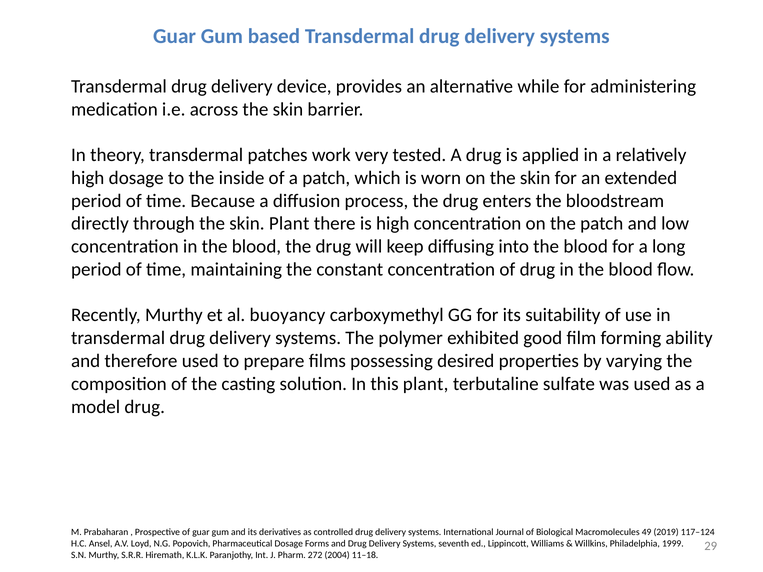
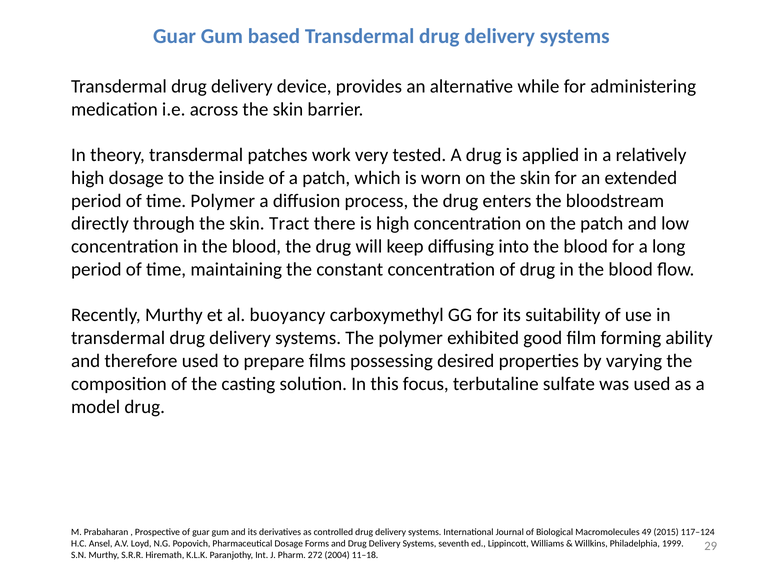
time Because: Because -> Polymer (223, 201)
skin Plant: Plant -> Tract (289, 224)
this plant: plant -> focus (426, 384)
2019: 2019 -> 2015 (666, 532)
